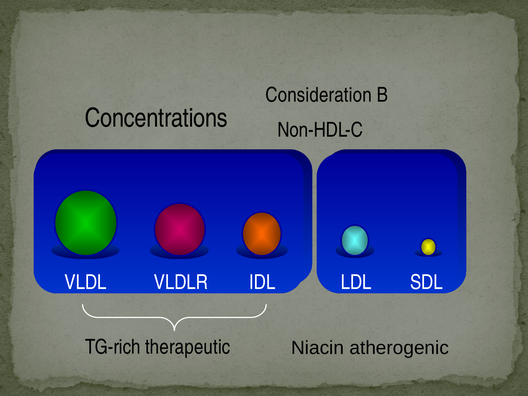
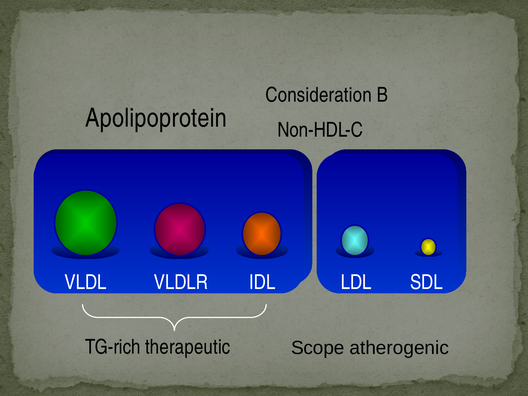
Concentrations: Concentrations -> Apolipoprotein (156, 118)
Niacin: Niacin -> Scope (318, 348)
